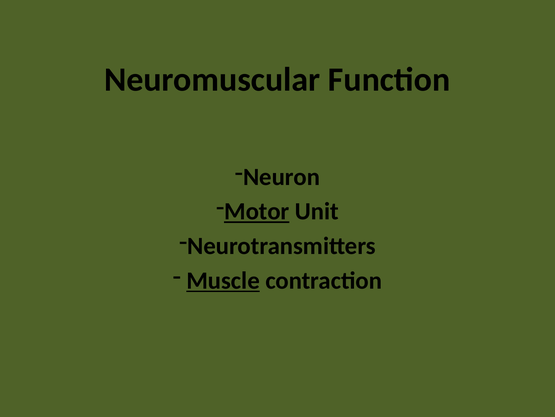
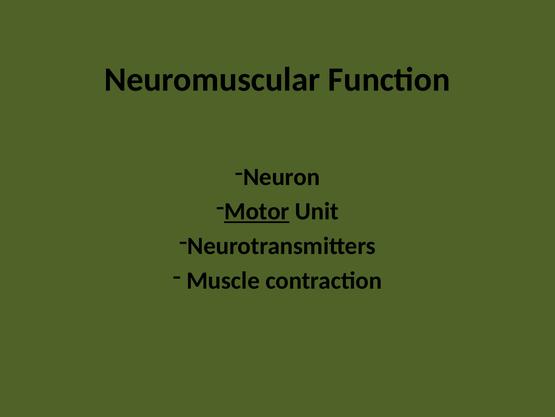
Muscle underline: present -> none (223, 280)
